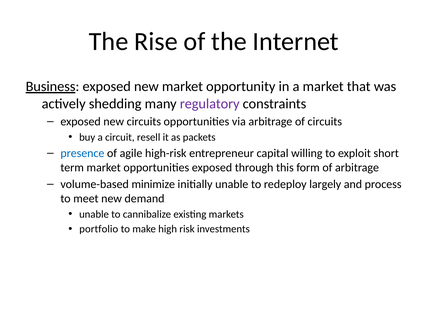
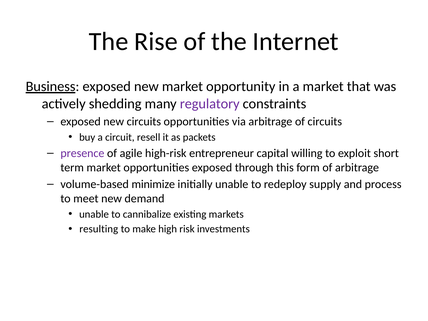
presence colour: blue -> purple (82, 153)
largely: largely -> supply (325, 184)
portfolio: portfolio -> resulting (99, 229)
